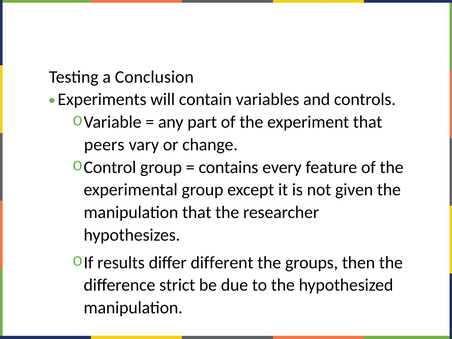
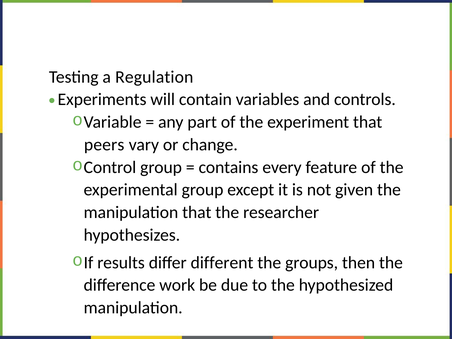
Conclusion: Conclusion -> Regulation (154, 77)
strict: strict -> work (177, 285)
